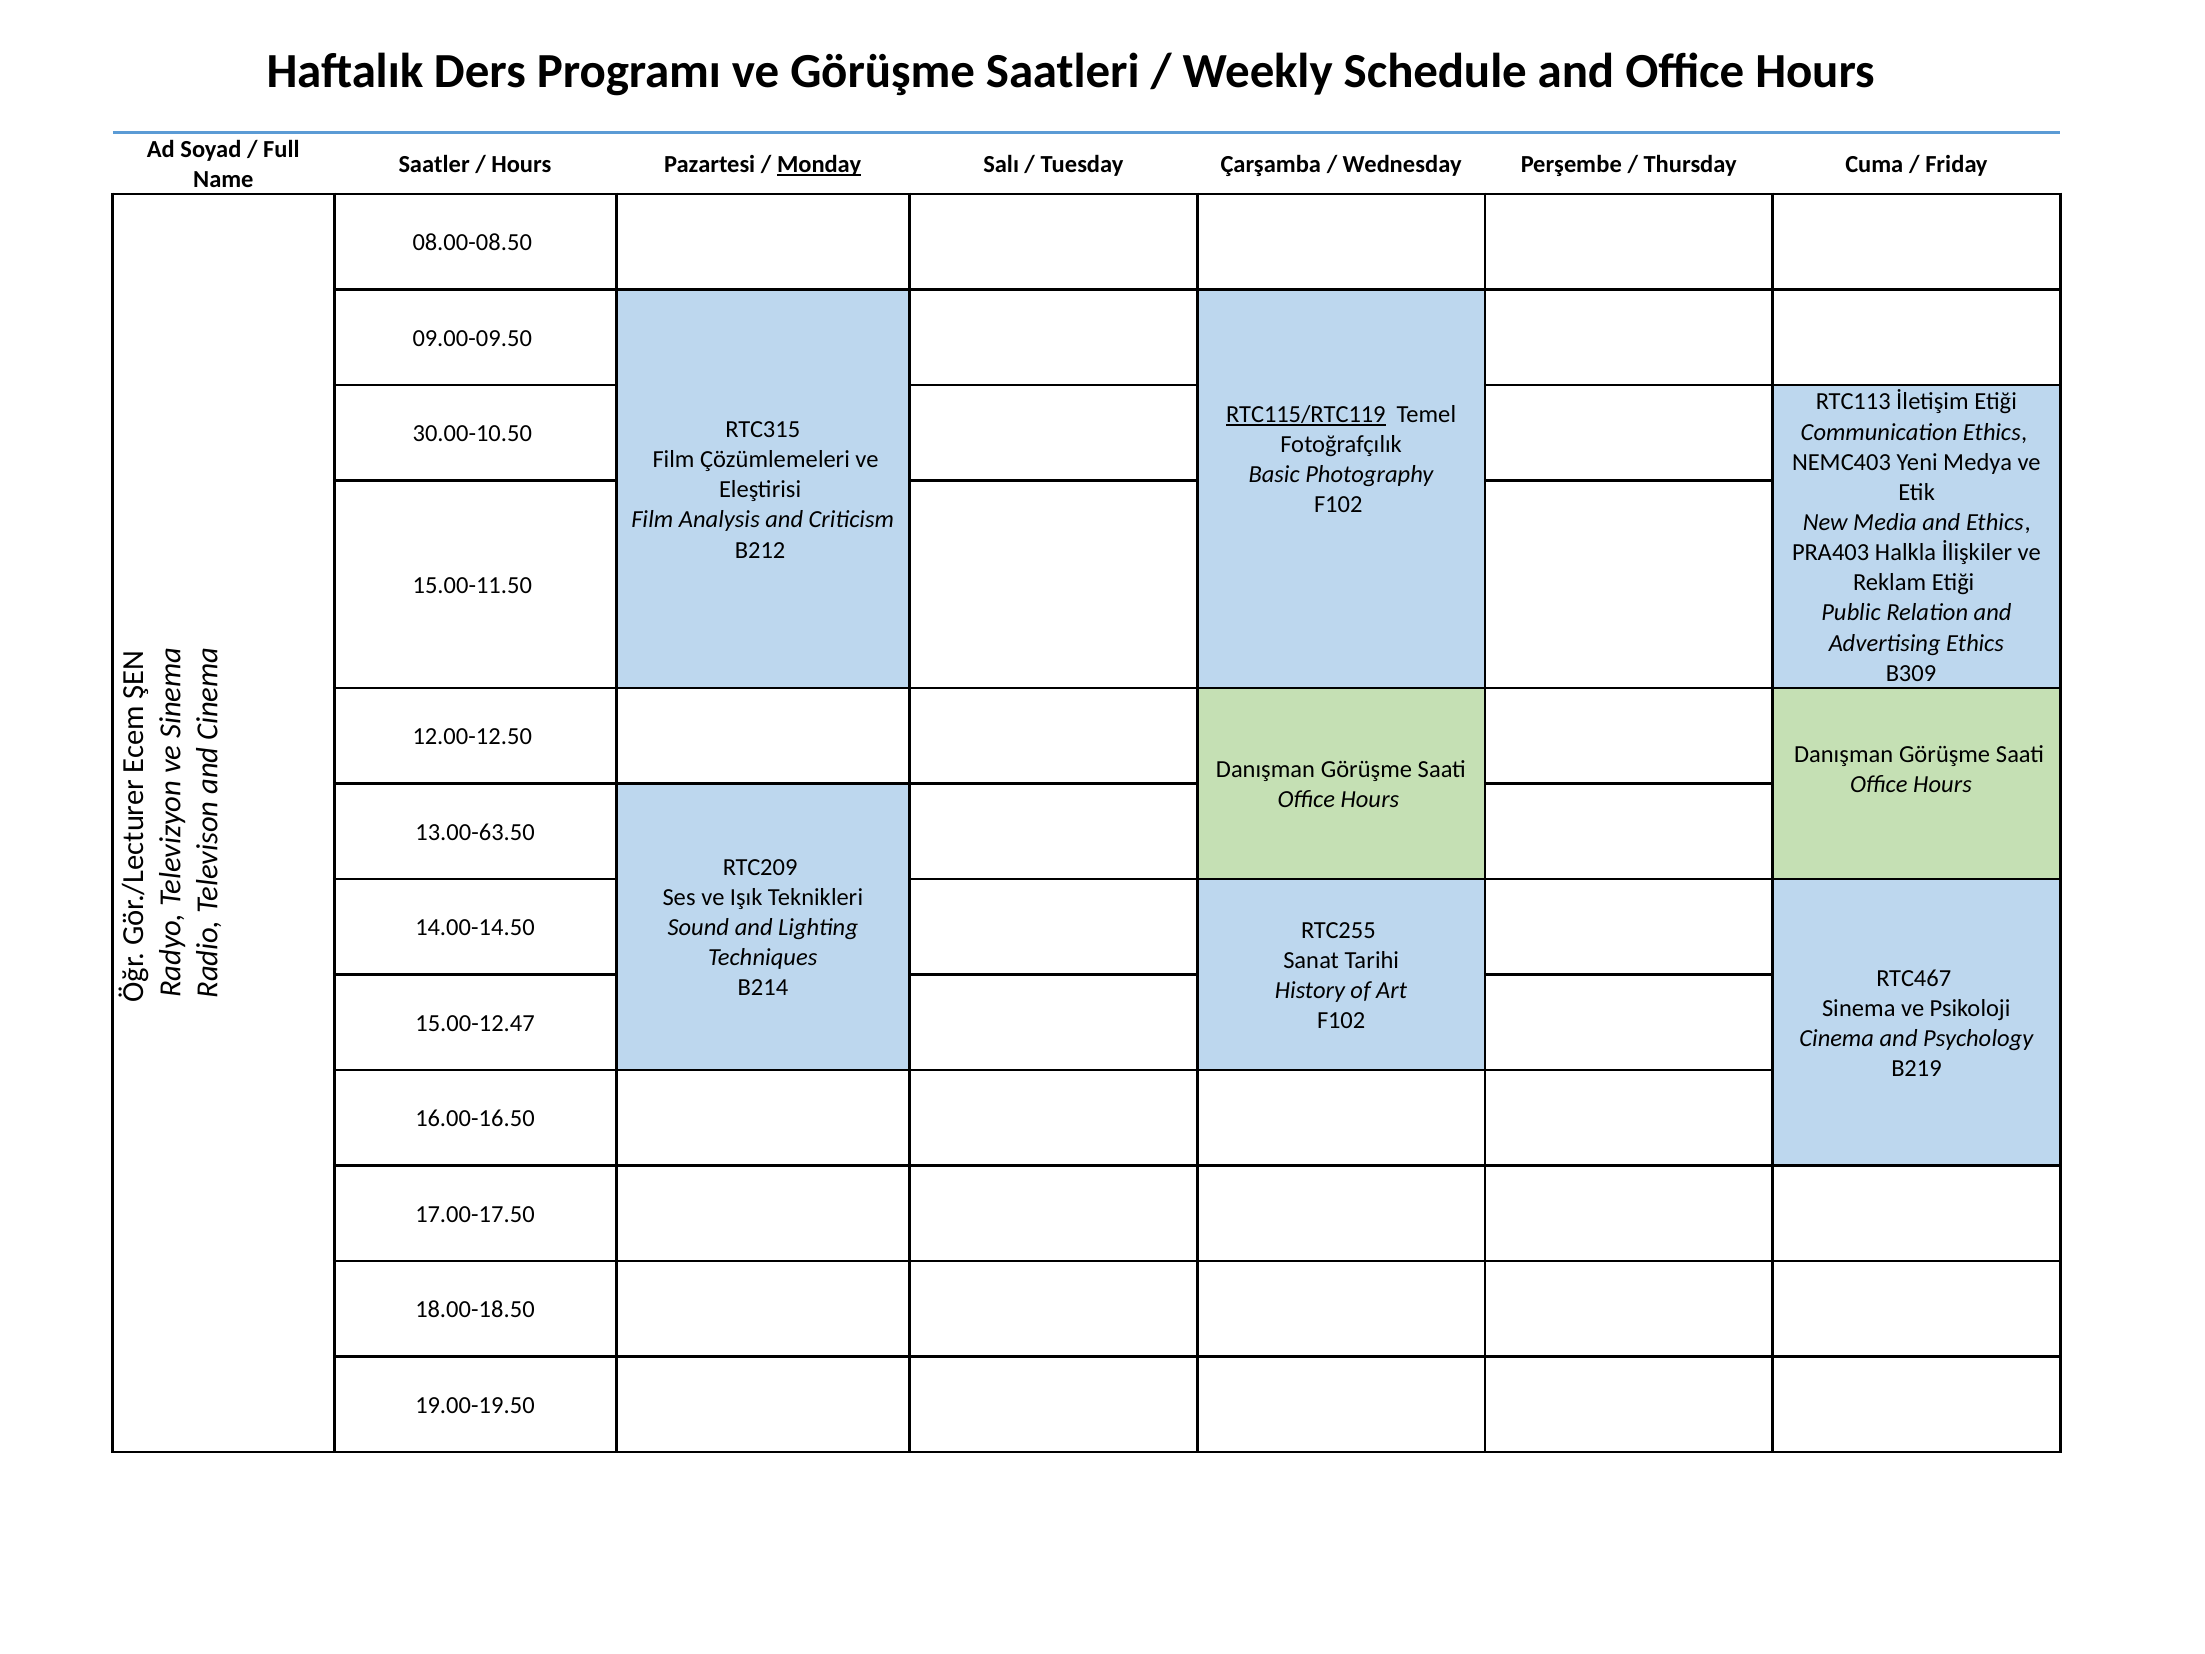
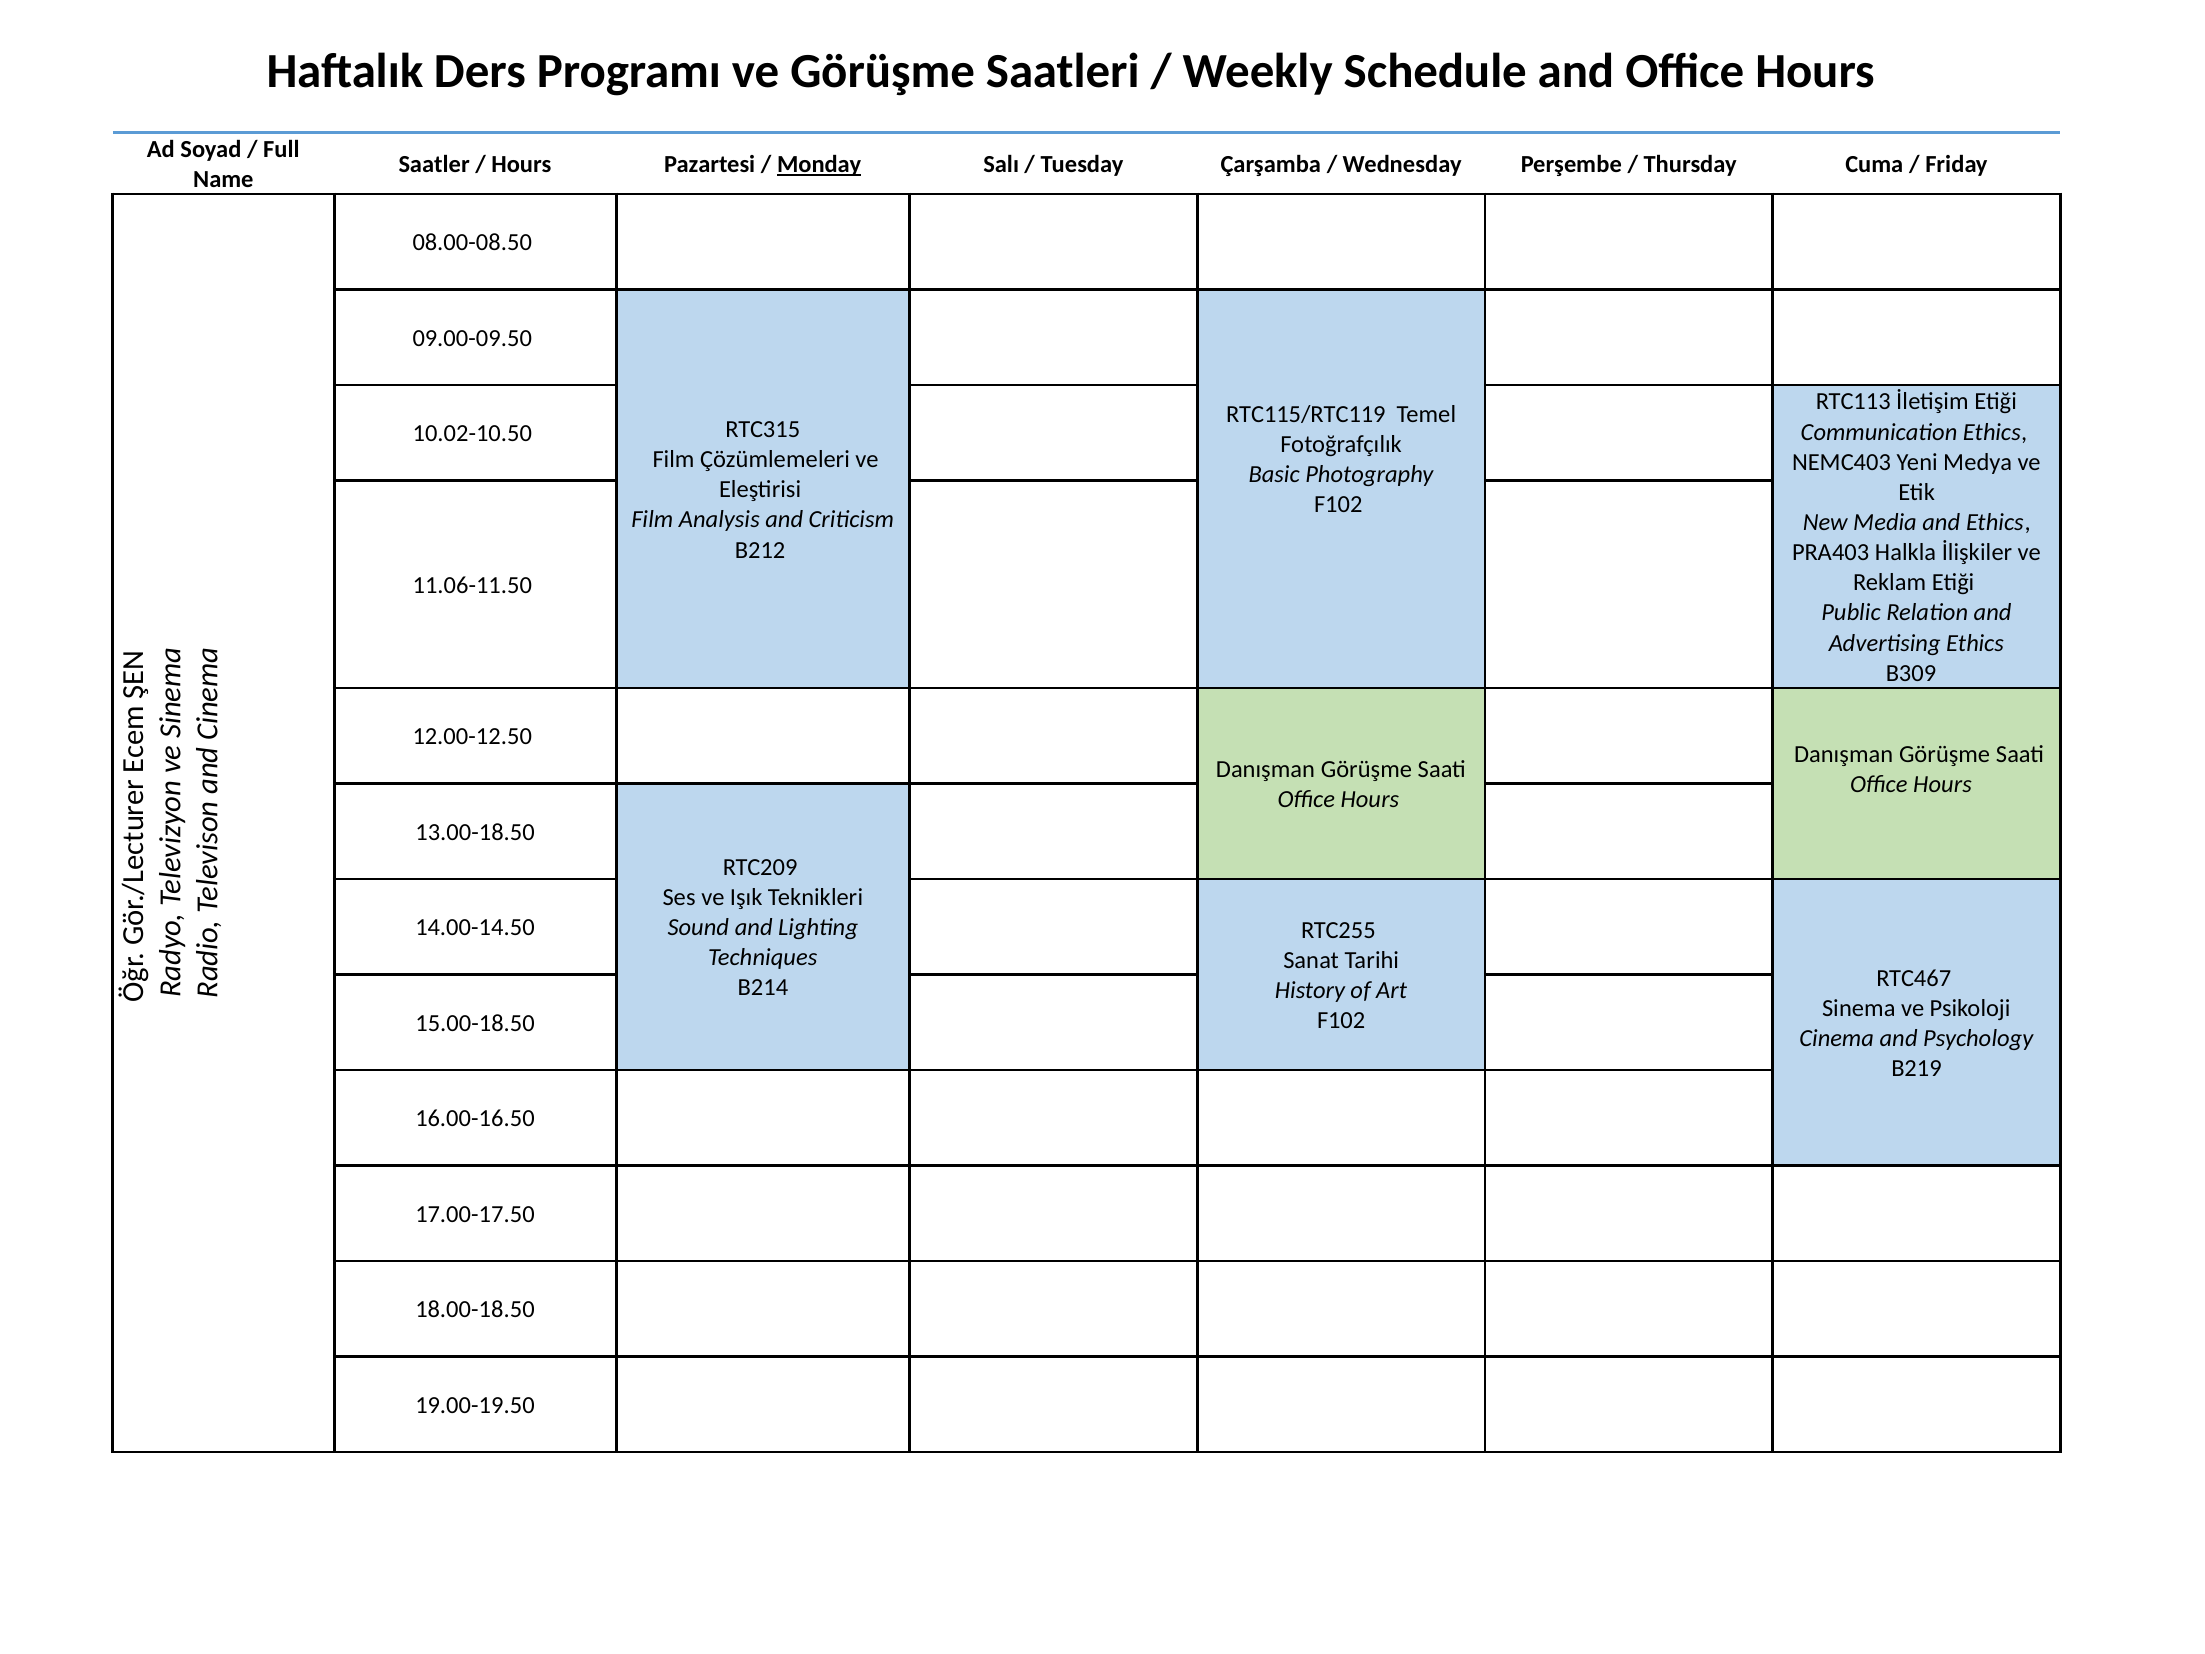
RTC115/RTC119 underline: present -> none (1306, 414)
30.00-10.50: 30.00-10.50 -> 10.02-10.50 (472, 434)
15.00-11.50: 15.00-11.50 -> 11.06-11.50 (472, 585)
13.00-63.50: 13.00-63.50 -> 13.00-18.50 (475, 832)
15.00-12.47: 15.00-12.47 -> 15.00-18.50 (475, 1023)
